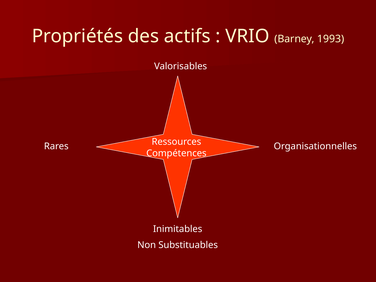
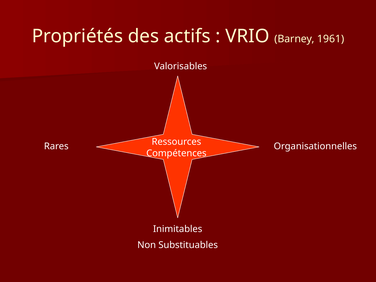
1993: 1993 -> 1961 (331, 39)
